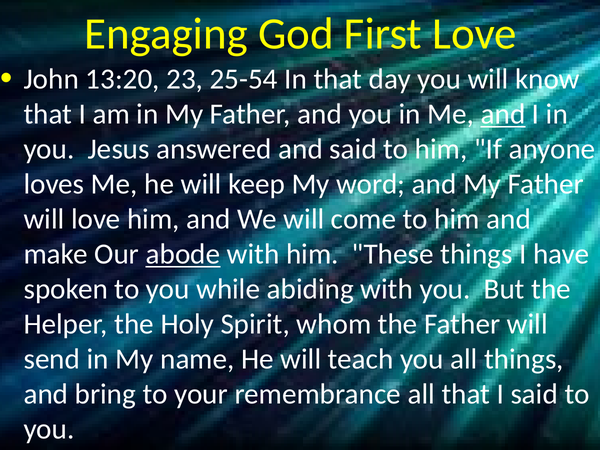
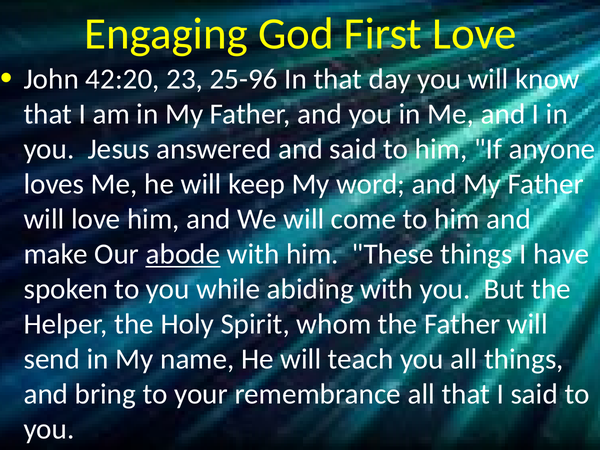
13:20: 13:20 -> 42:20 (123, 79)
25-54: 25-54 -> 25-96 (244, 79)
and underline: present -> none (503, 114)
